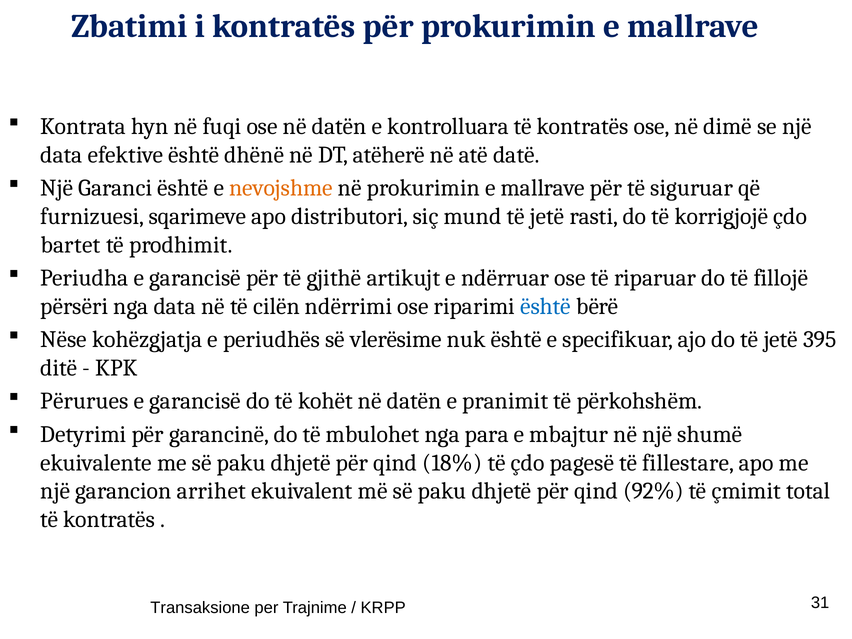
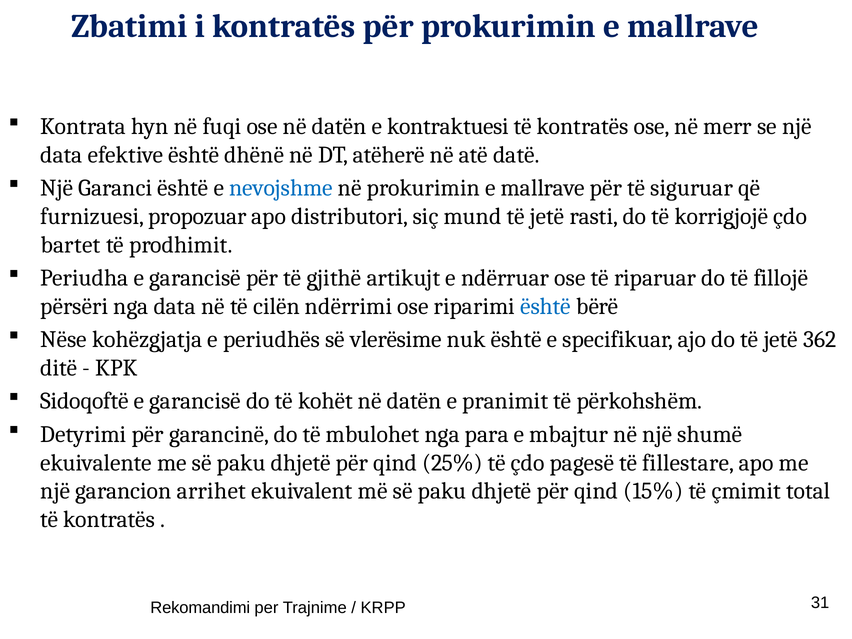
kontrolluara: kontrolluara -> kontraktuesi (448, 127)
dimë: dimë -> merr (728, 127)
nevojshme colour: orange -> blue (281, 188)
sqarimeve: sqarimeve -> propozuar (198, 217)
395: 395 -> 362 (820, 340)
Përurues: Përurues -> Sidoqoftë (84, 401)
18%: 18% -> 25% (453, 463)
92%: 92% -> 15% (653, 491)
Transaksione: Transaksione -> Rekomandimi (200, 608)
